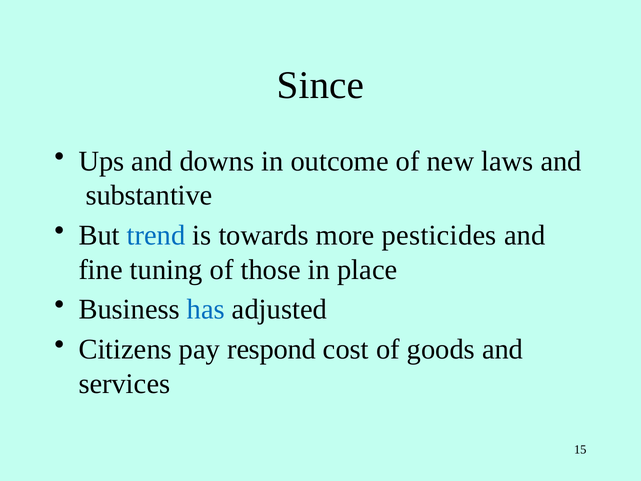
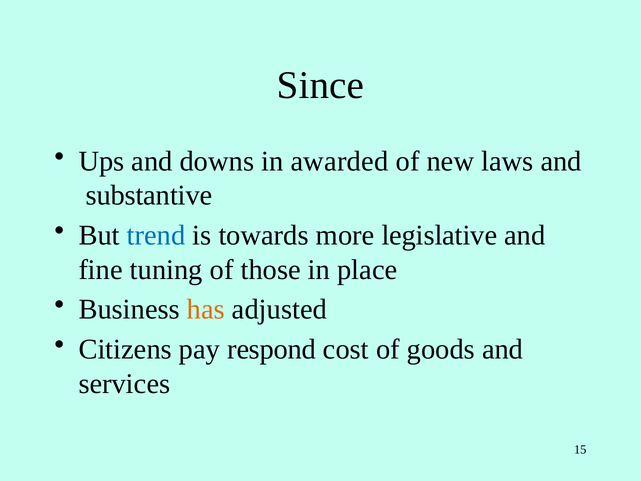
outcome: outcome -> awarded (340, 161)
pesticides: pesticides -> legislative (439, 235)
has colour: blue -> orange (206, 309)
